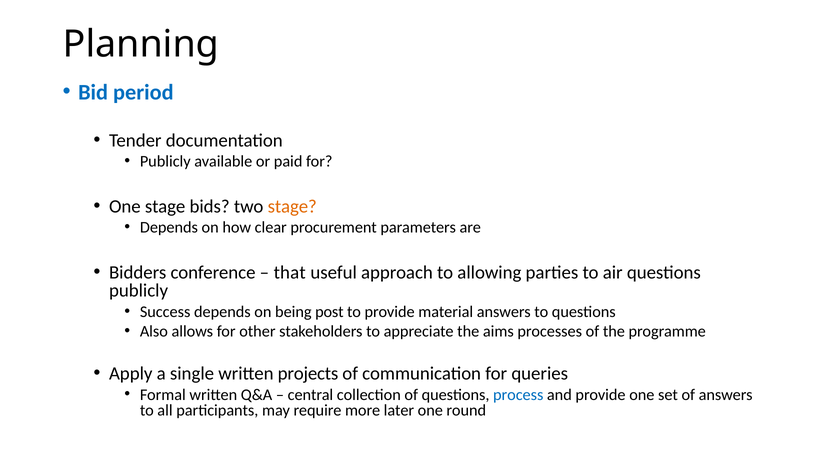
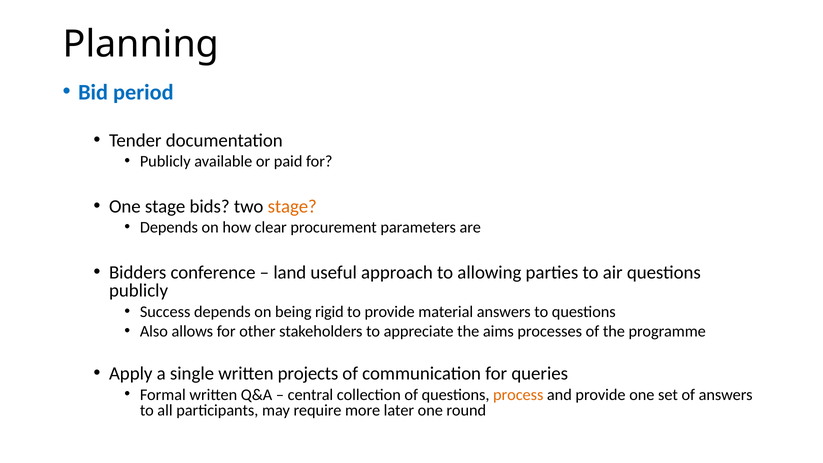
that: that -> land (290, 272)
post: post -> rigid (329, 312)
process colour: blue -> orange (518, 395)
